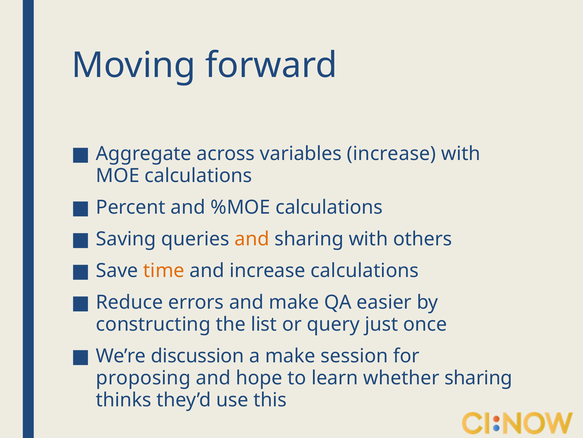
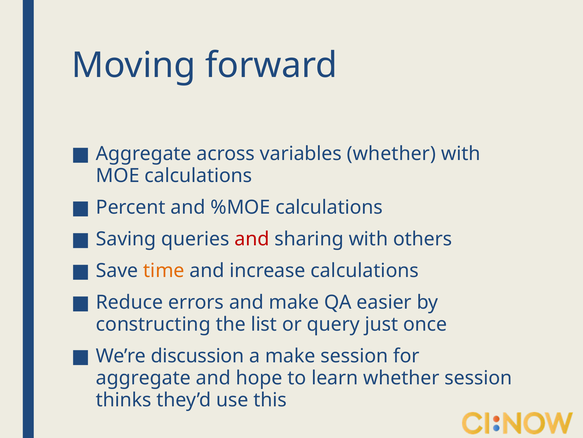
variables increase: increase -> whether (391, 154)
and colour: orange -> red (252, 239)
proposing: proposing -> aggregate (143, 378)
whether sharing: sharing -> session (478, 378)
